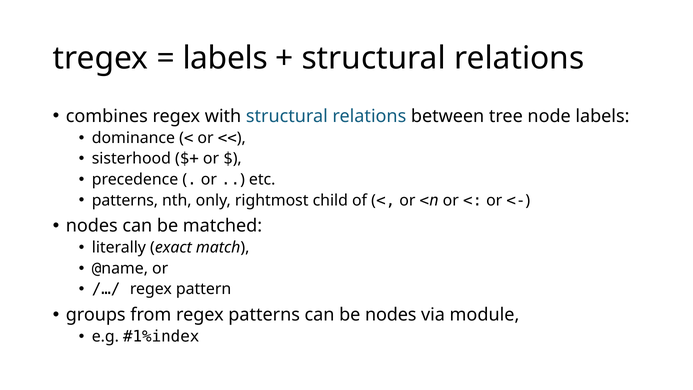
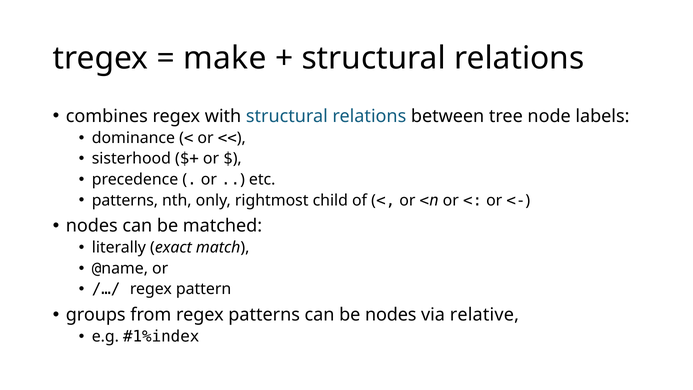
labels: labels -> make (225, 58)
module: module -> relative (484, 315)
